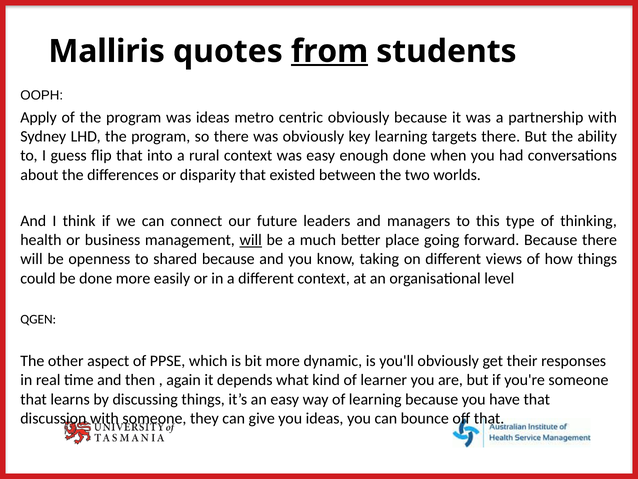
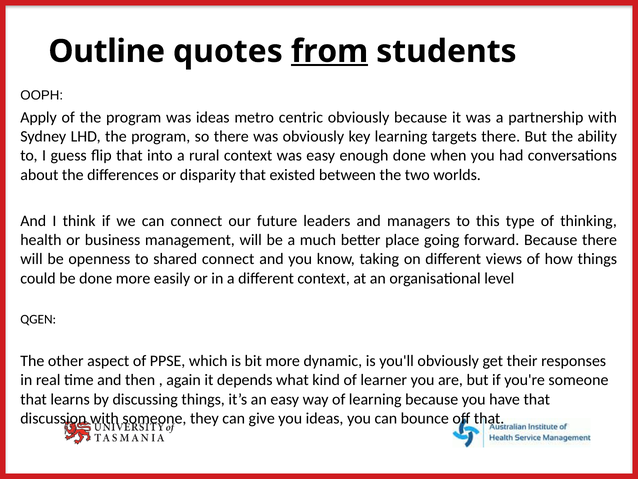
Malliris: Malliris -> Outline (107, 51)
will underline: present -> none (251, 240)
shared because: because -> connect (228, 259)
